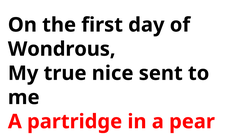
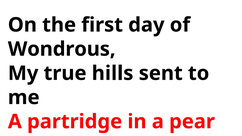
nice: nice -> hills (113, 73)
